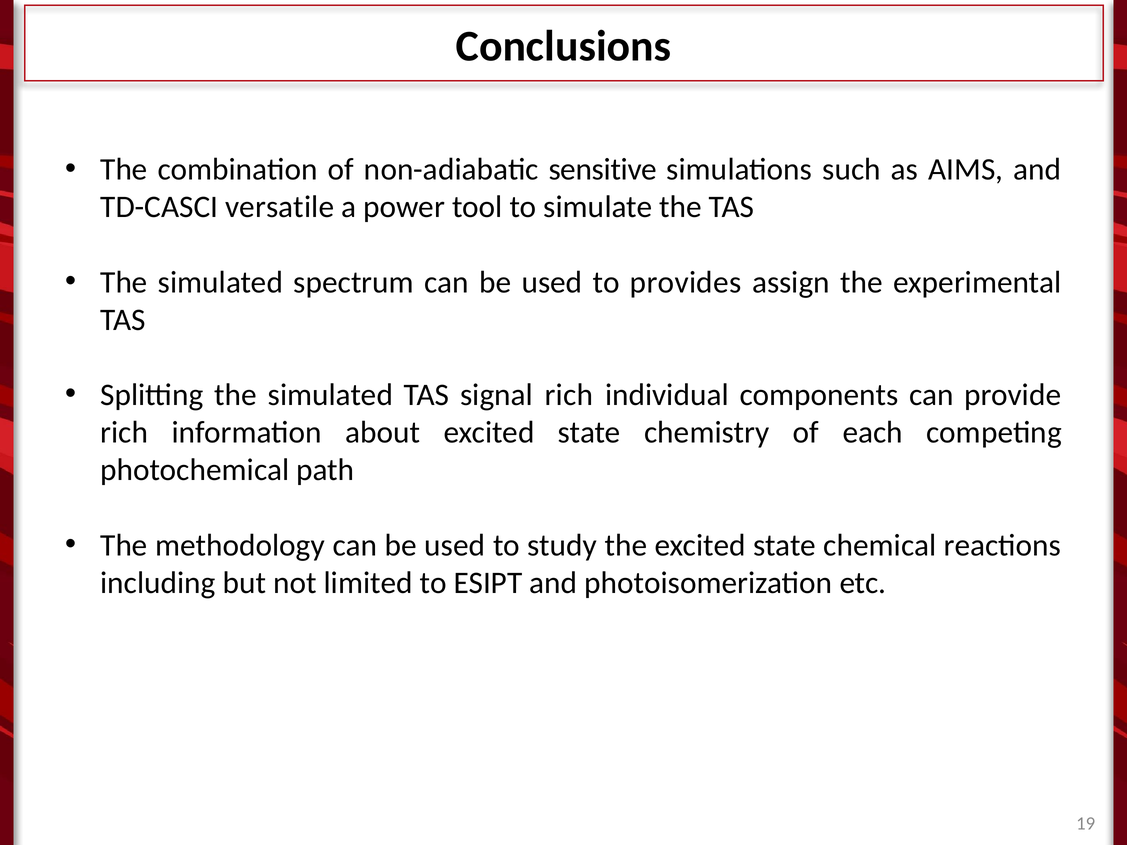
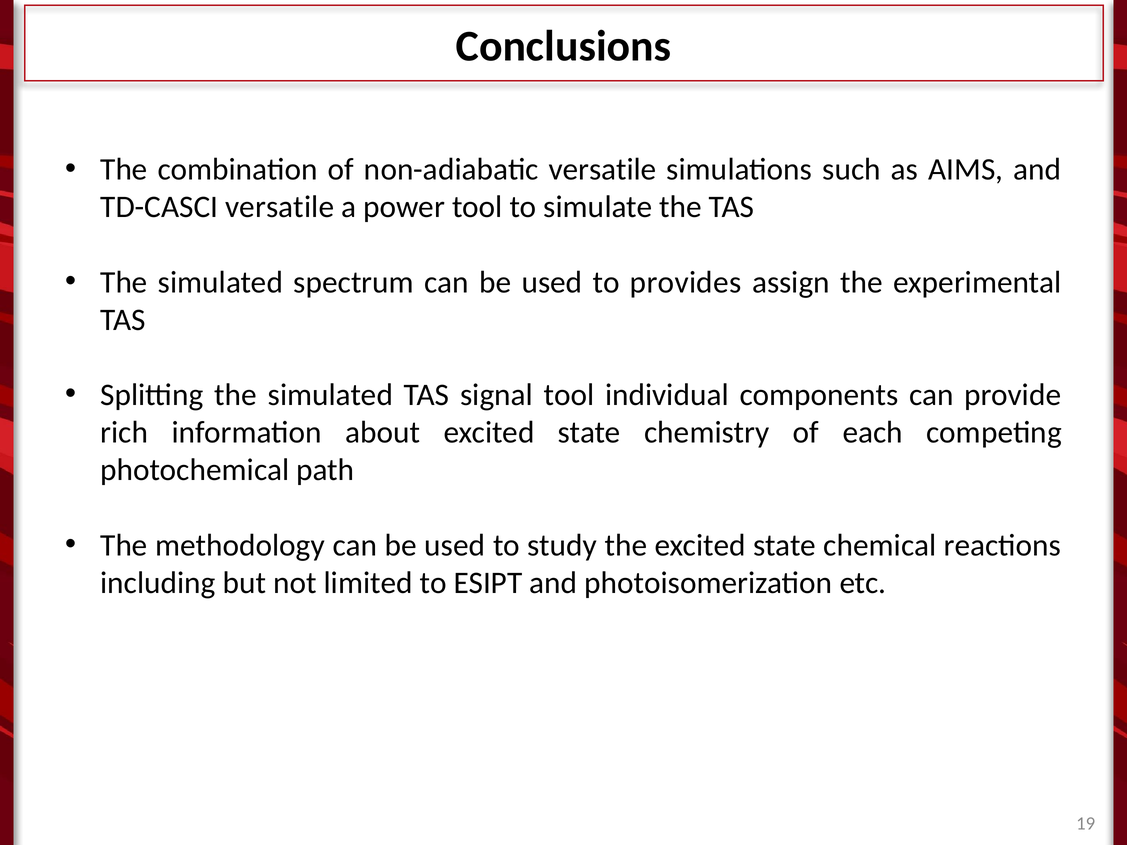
non-adiabatic sensitive: sensitive -> versatile (603, 170)
signal rich: rich -> tool (569, 395)
